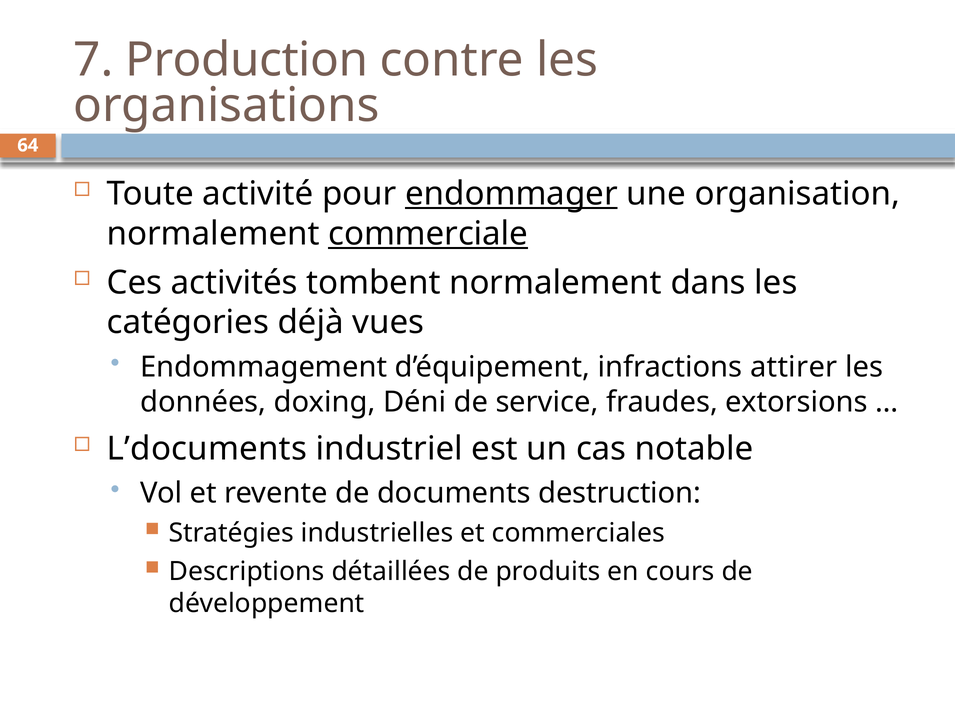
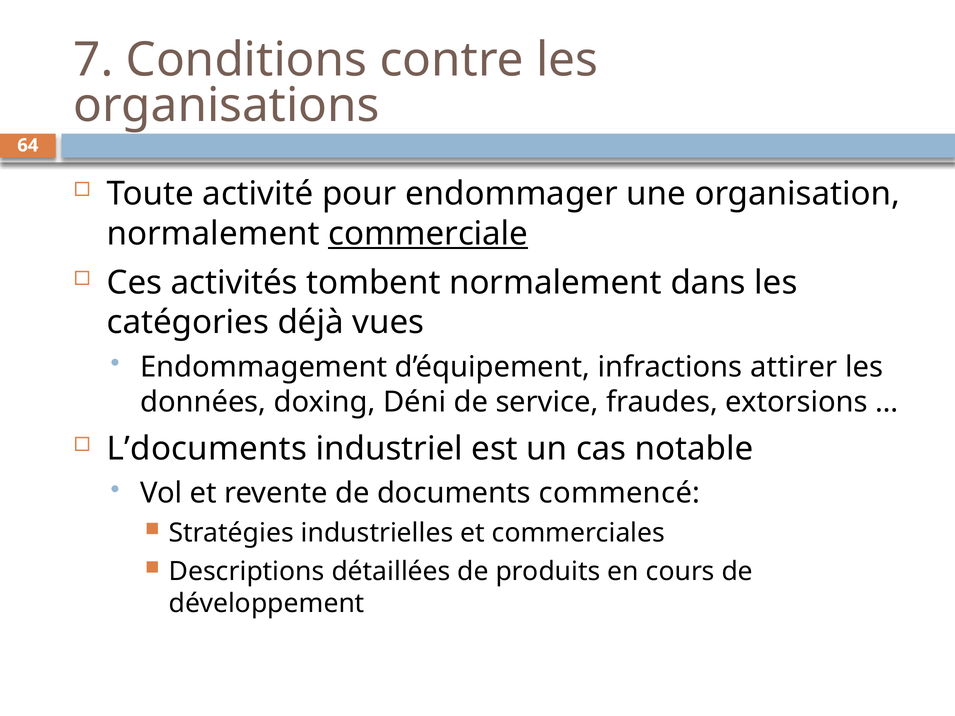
Production: Production -> Conditions (247, 60)
endommager underline: present -> none (511, 194)
destruction: destruction -> commencé (619, 493)
